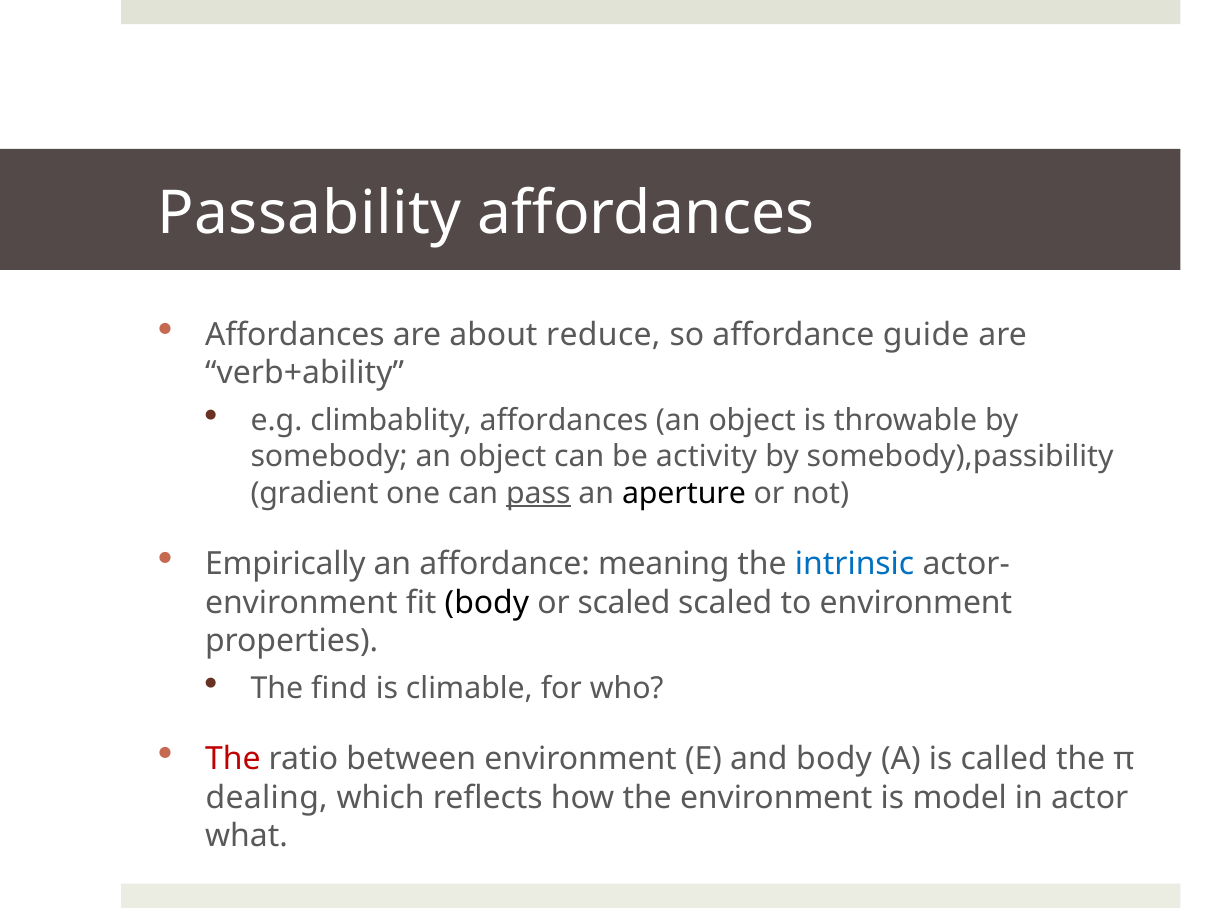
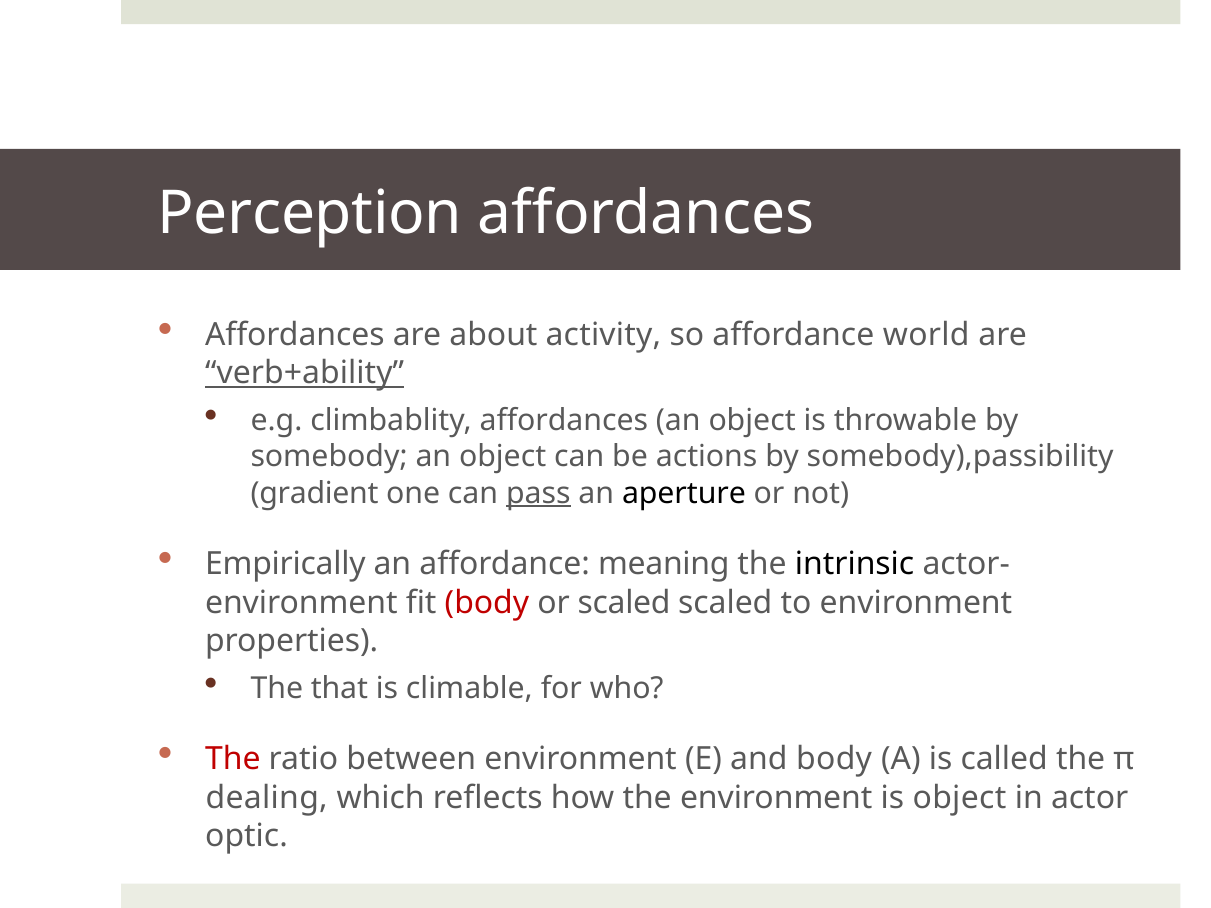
Passability: Passability -> Perception (310, 214)
reduce: reduce -> activity (603, 335)
guide: guide -> world (926, 335)
verb+ability underline: none -> present (305, 373)
activity: activity -> actions (707, 457)
intrinsic colour: blue -> black (855, 564)
body colour: black -> red (487, 603)
find: find -> that (339, 688)
is model: model -> object (959, 798)
what: what -> optic (247, 836)
